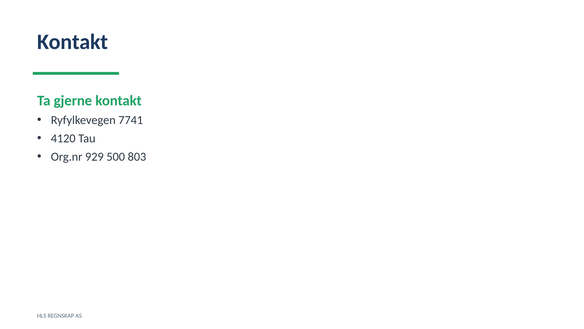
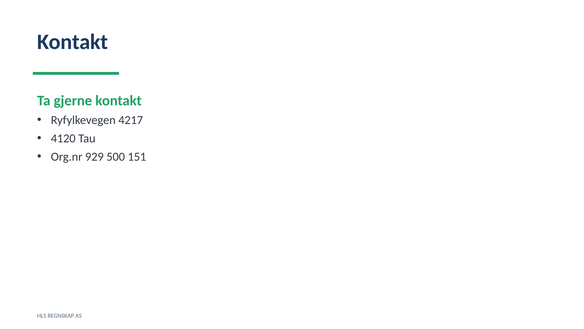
7741: 7741 -> 4217 (131, 120)
803: 803 -> 151 (137, 157)
